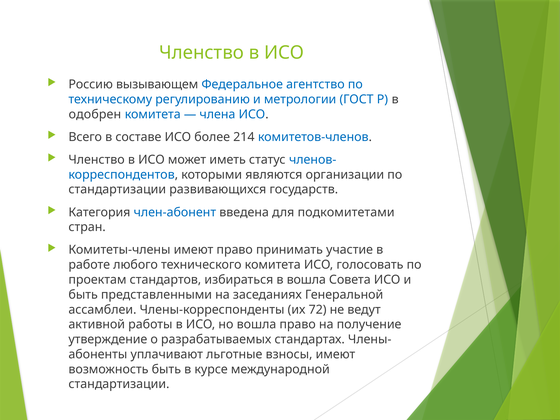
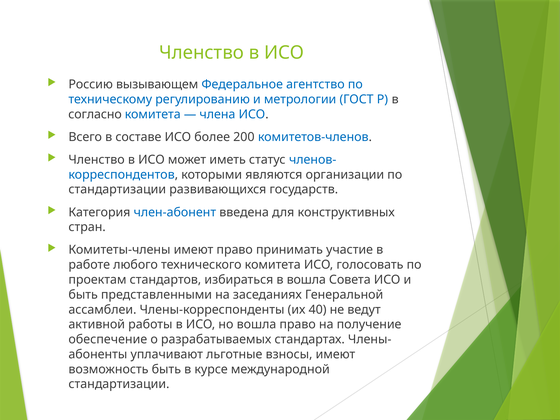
одобрен: одобрен -> согласно (95, 114)
214: 214 -> 200 (244, 137)
подкомитетами: подкомитетами -> конструктивных (346, 212)
72: 72 -> 40 (318, 310)
утверждение: утверждение -> обеспечение (108, 339)
